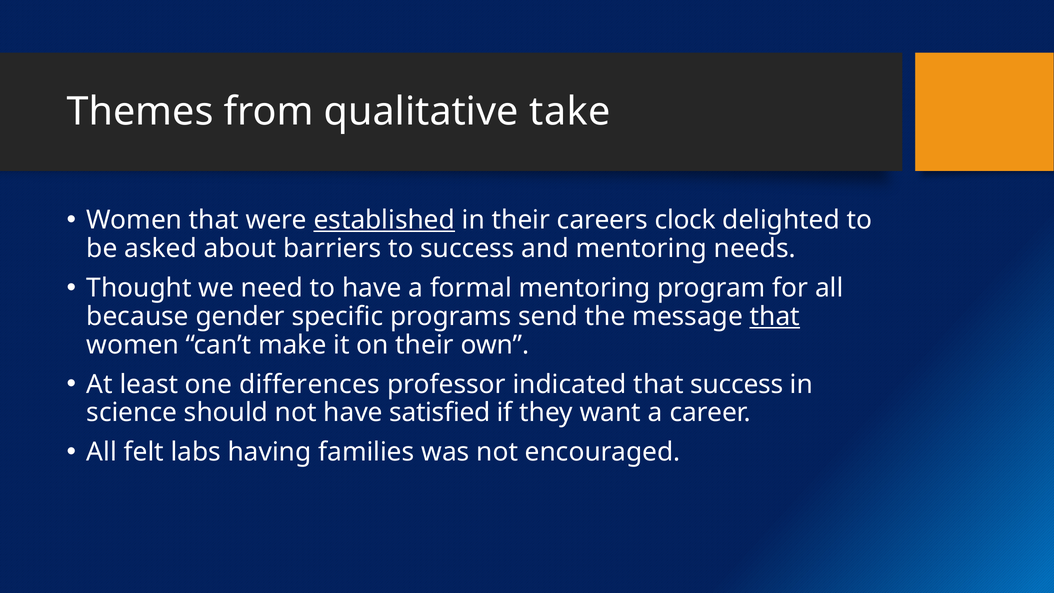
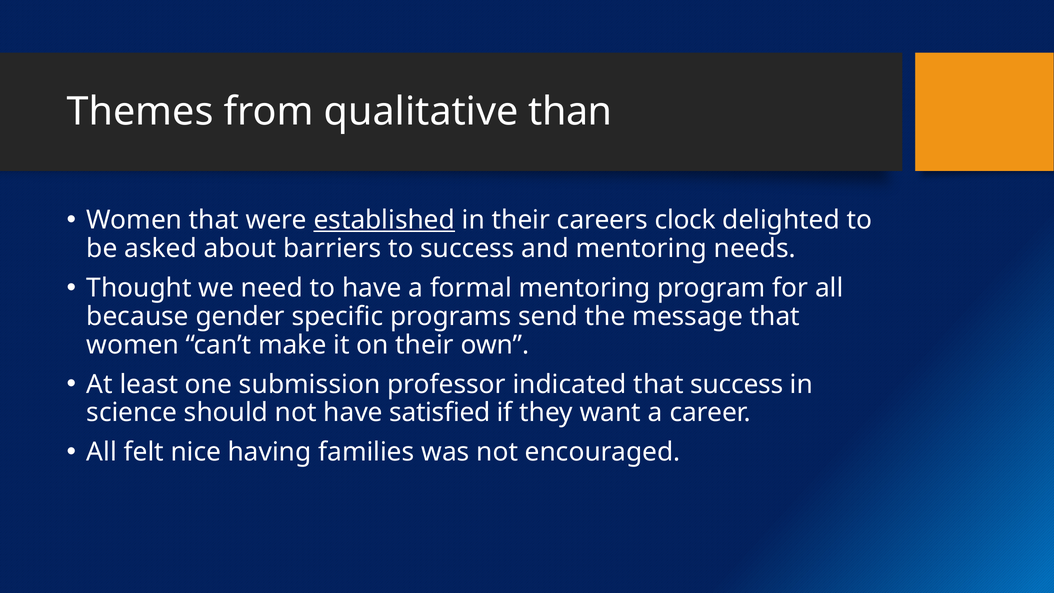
take: take -> than (570, 112)
that underline: present -> none (775, 316)
differences: differences -> submission (310, 384)
labs: labs -> nice (196, 452)
